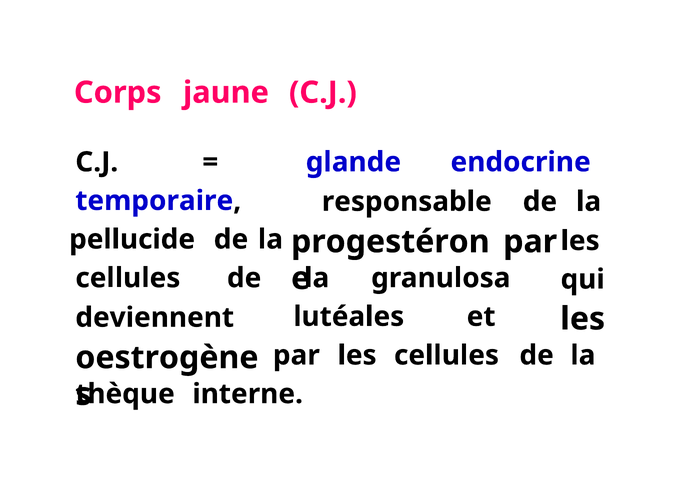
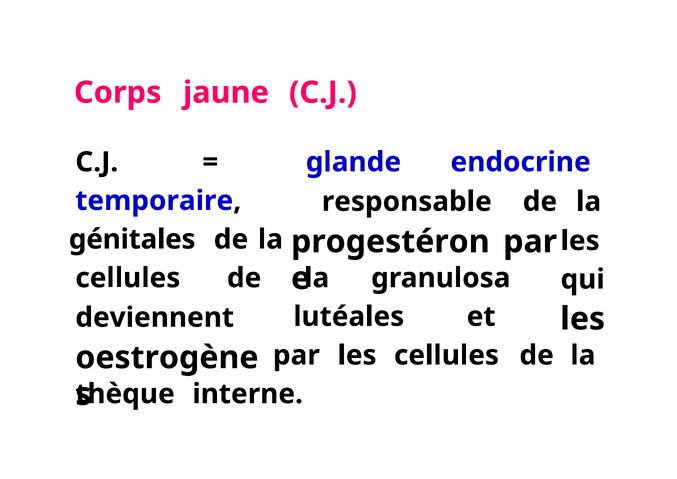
pellucide: pellucide -> génitales (132, 239)
